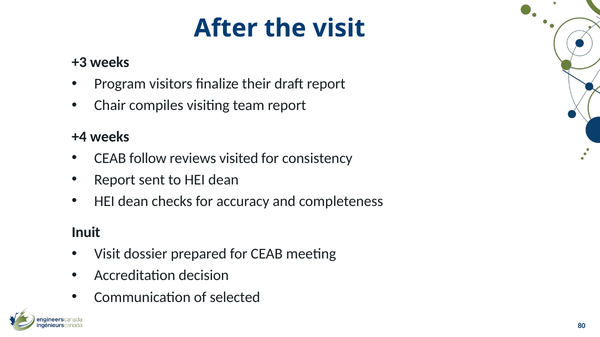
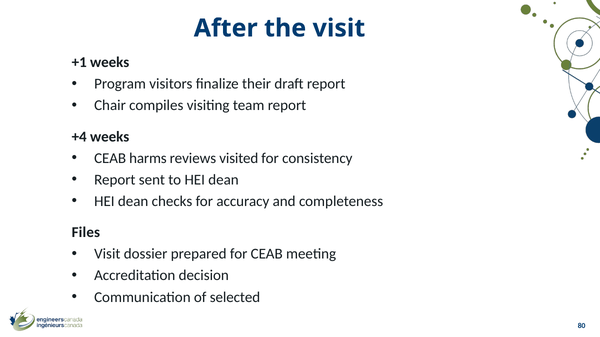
+3: +3 -> +1 (79, 62)
follow: follow -> harms (148, 158)
Inuit: Inuit -> Files (86, 233)
